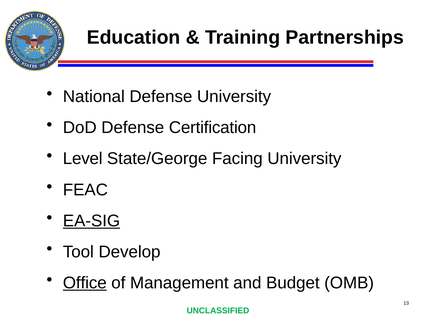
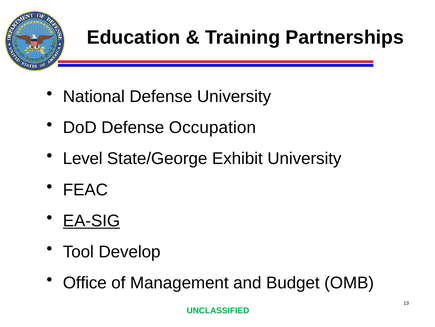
Certification: Certification -> Occupation (212, 127)
Facing: Facing -> Exhibit (237, 158)
Office underline: present -> none (85, 282)
